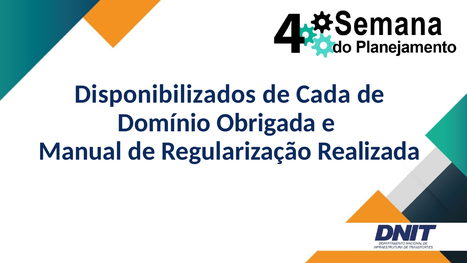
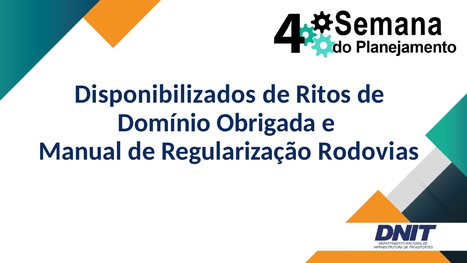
Cada: Cada -> Ritos (323, 94)
Realizada: Realizada -> Rodovias (368, 151)
